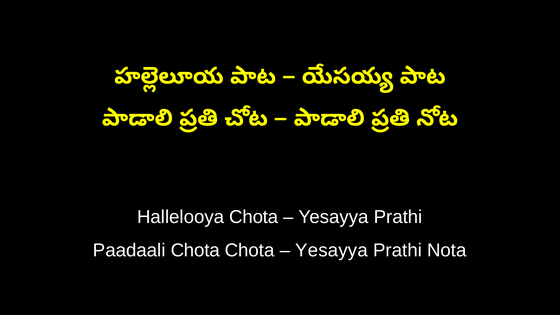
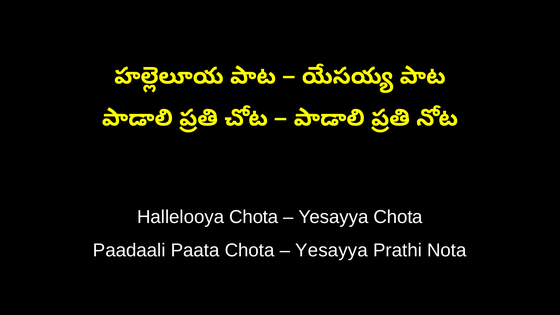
Prathi: Prathi -> Chota (398, 217)
Paadaali Chota: Chota -> Paata (195, 250)
